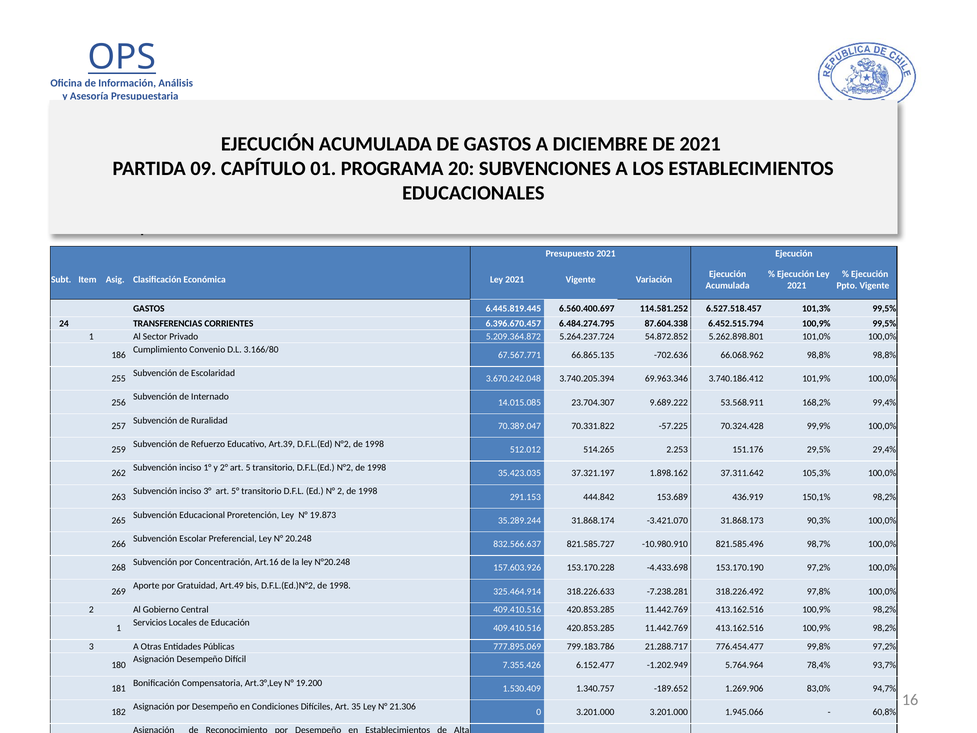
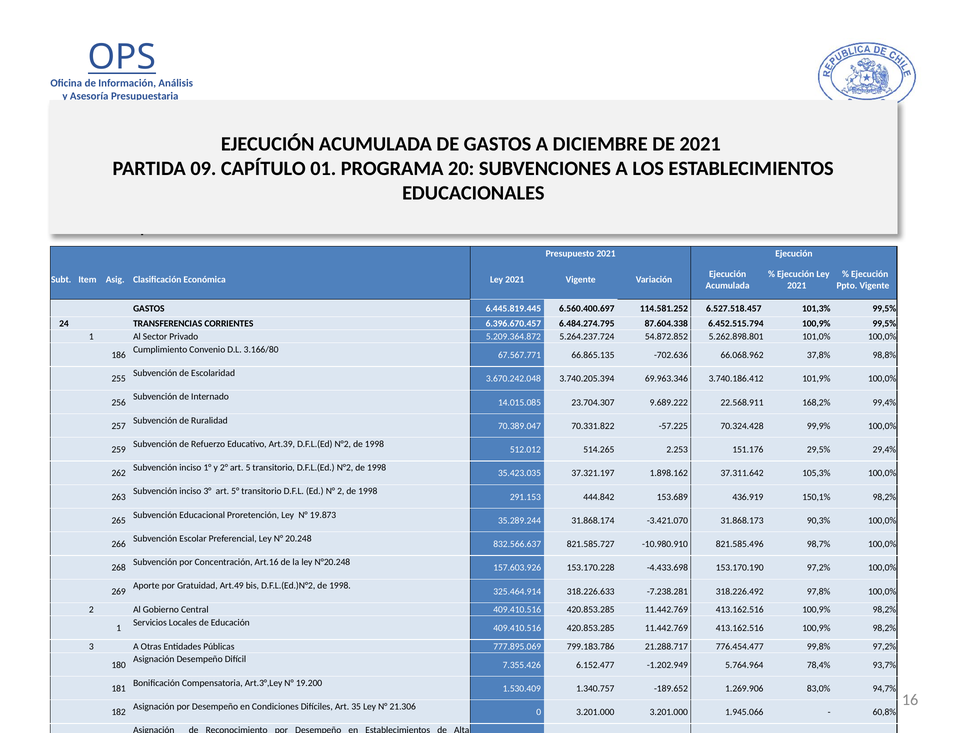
66.068.962 98,8%: 98,8% -> 37,8% (819, 355)
53.568.911: 53.568.911 -> 22.568.911 (742, 402)
